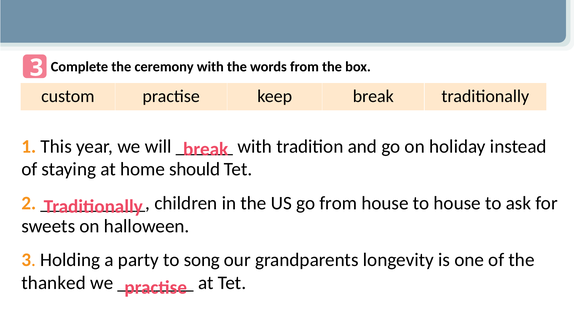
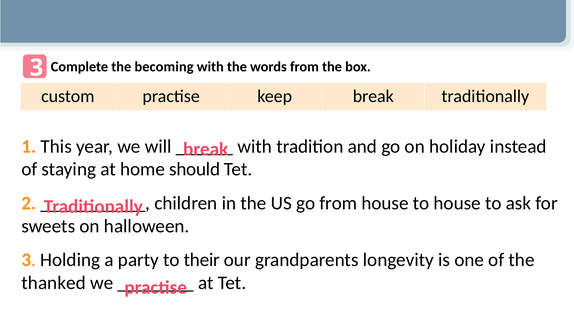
ceremony: ceremony -> becoming (164, 67)
song: song -> their (202, 260)
